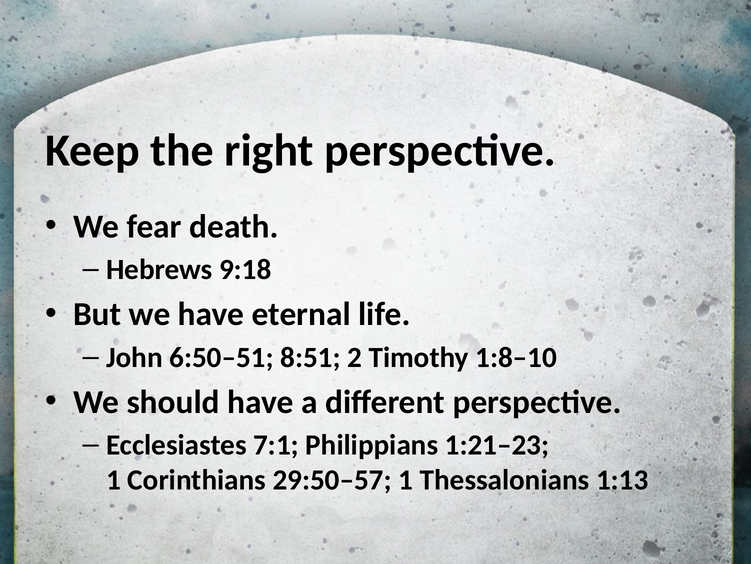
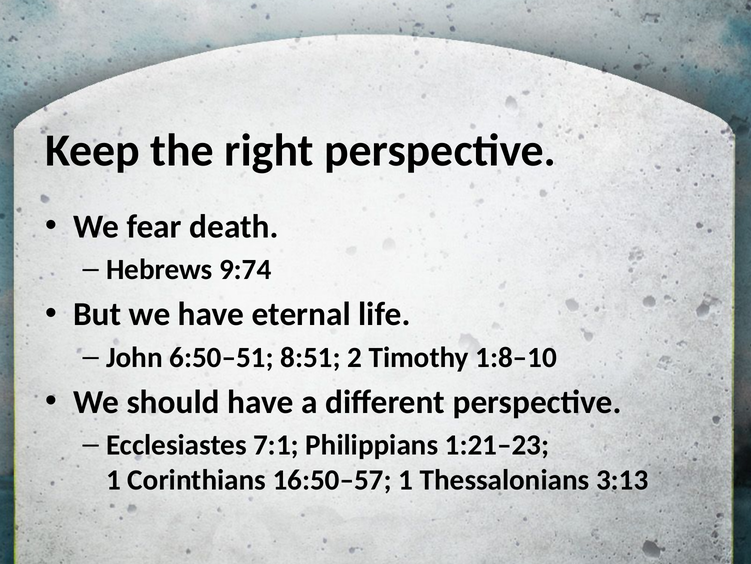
9:18: 9:18 -> 9:74 (245, 269)
29:50–57: 29:50–57 -> 16:50–57 (332, 480)
1:13: 1:13 -> 3:13 (622, 480)
